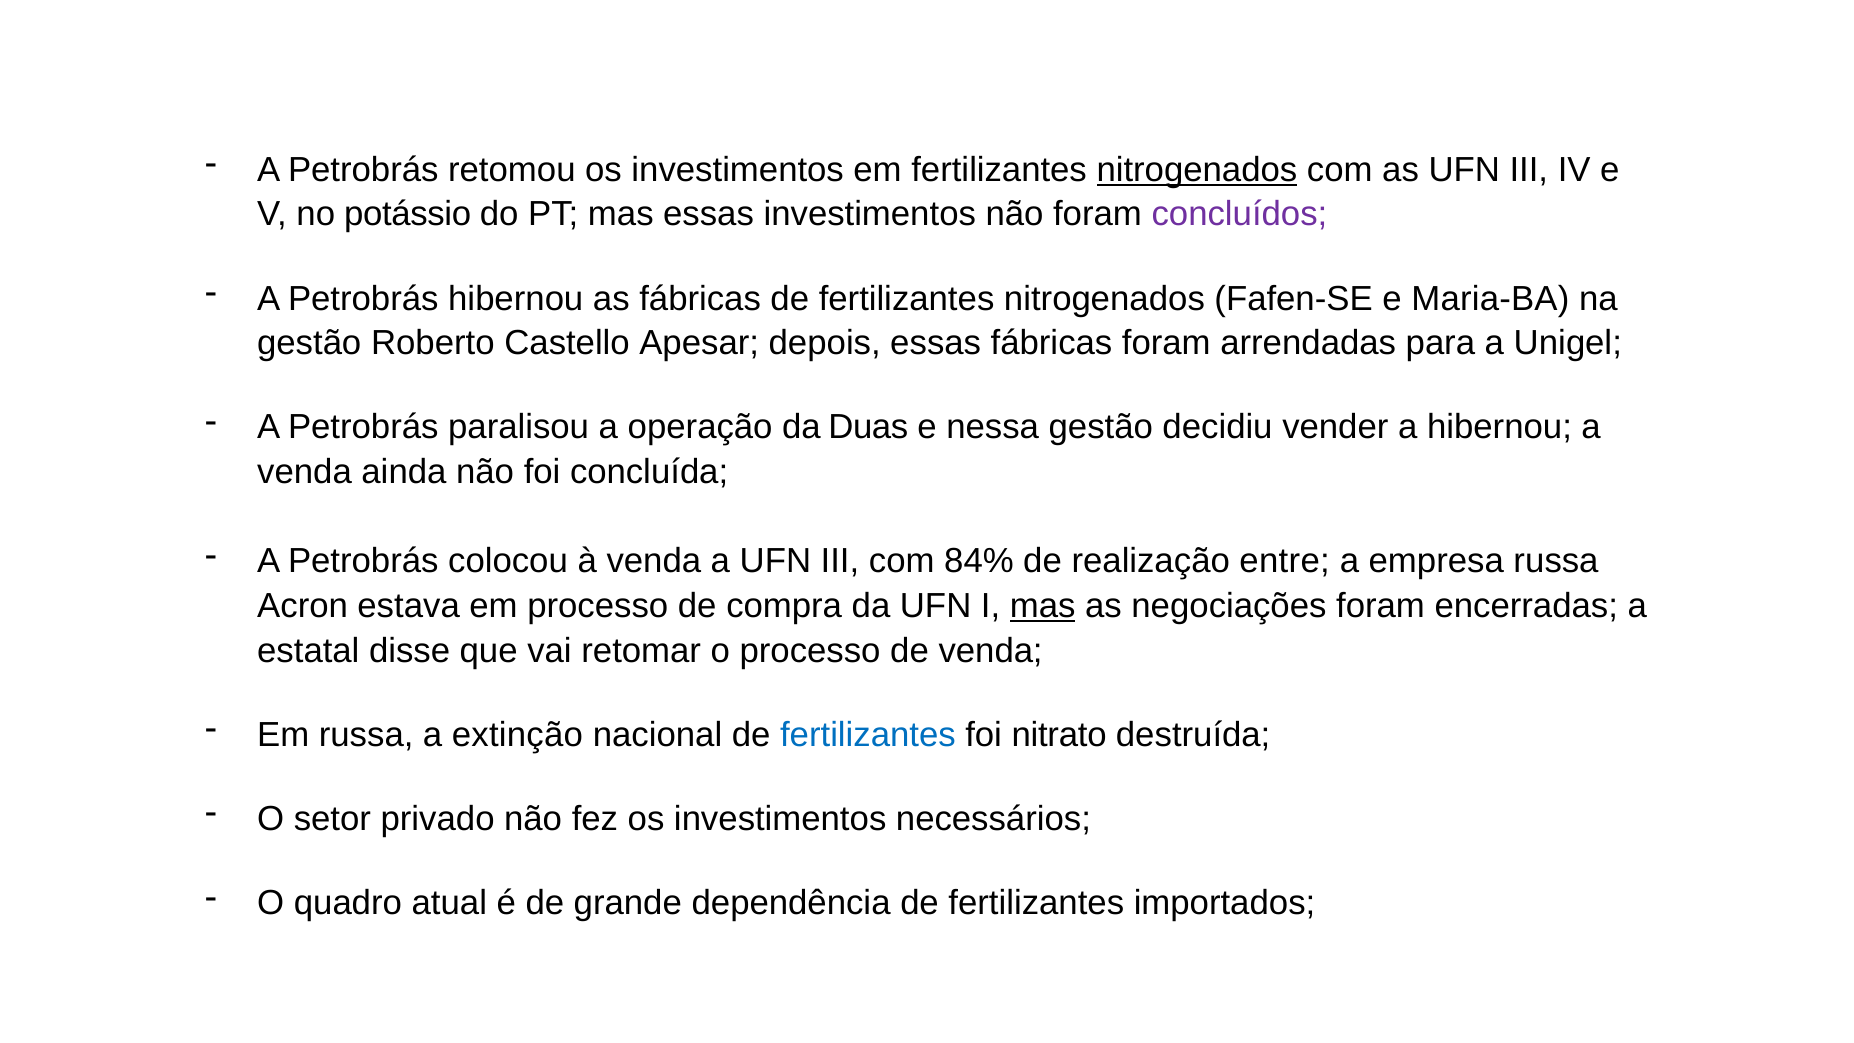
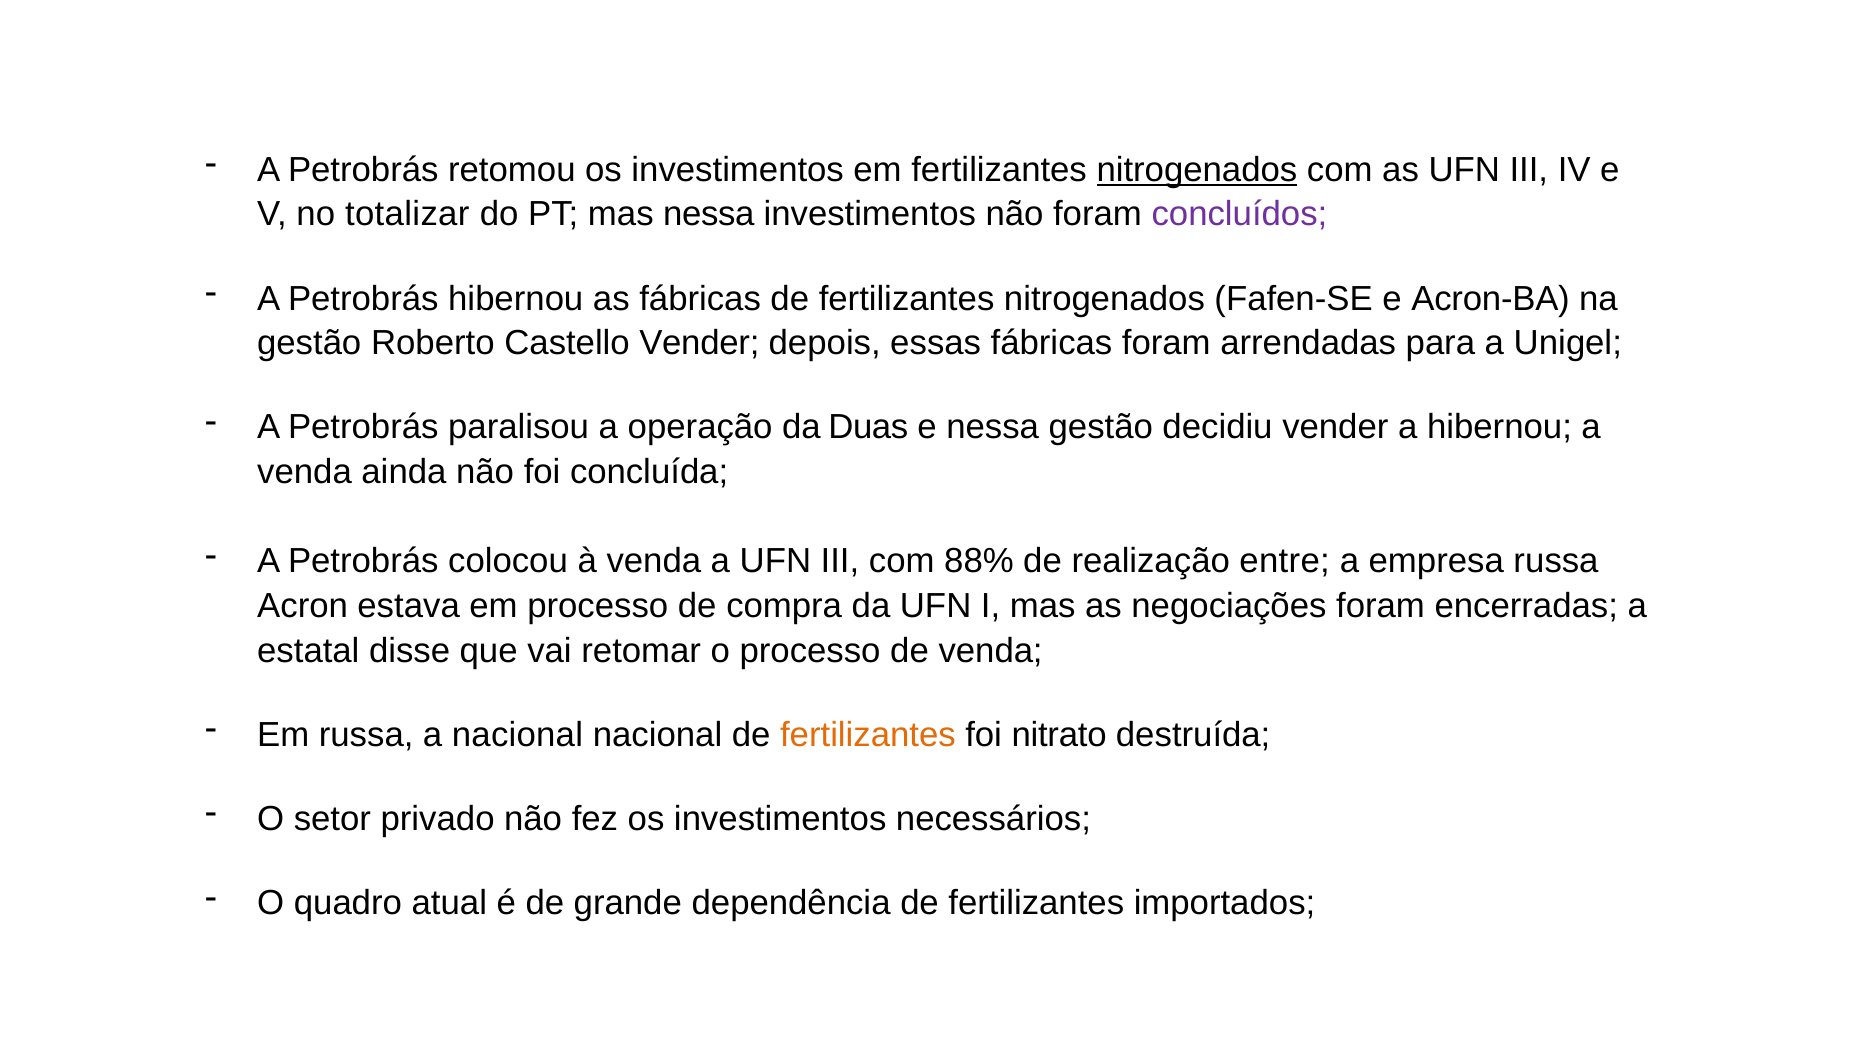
potássio: potássio -> totalizar (407, 214)
mas essas: essas -> nessa (709, 214)
Maria-BA: Maria-BA -> Acron-BA (1491, 299)
Castello Apesar: Apesar -> Vender (699, 343)
84%: 84% -> 88% (979, 561)
mas underline: present -> none (1043, 606)
a extinção: extinção -> nacional (517, 735)
fertilizantes colour: blue -> orange (868, 735)
